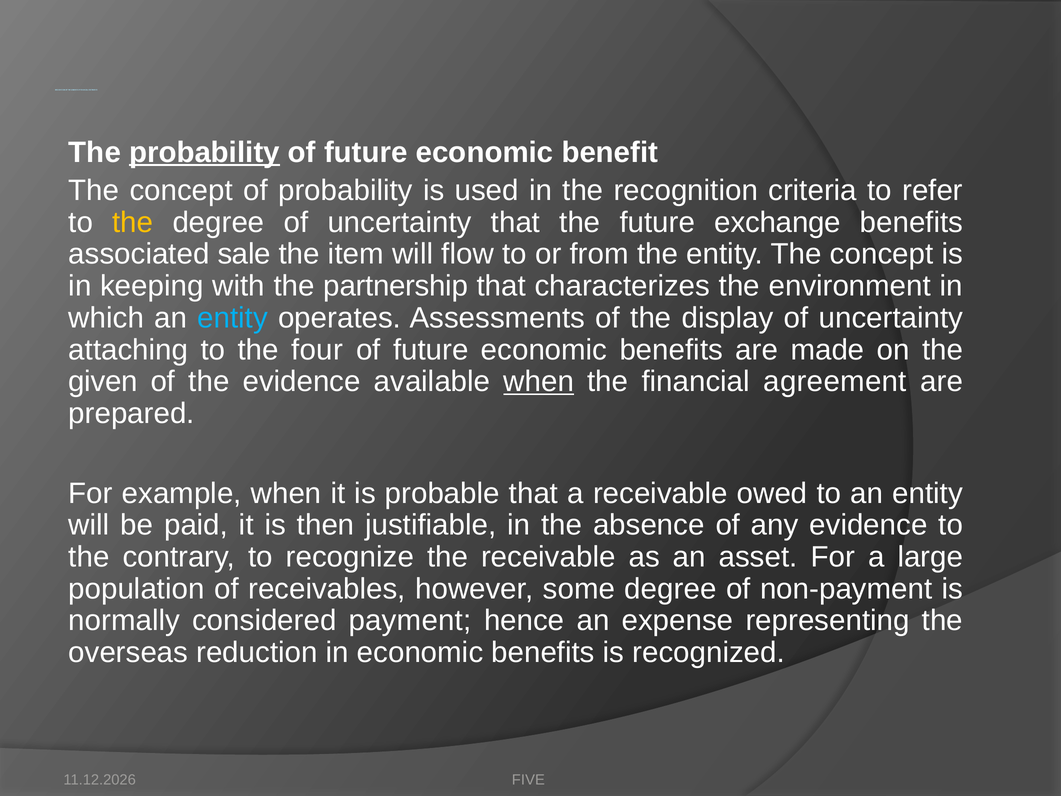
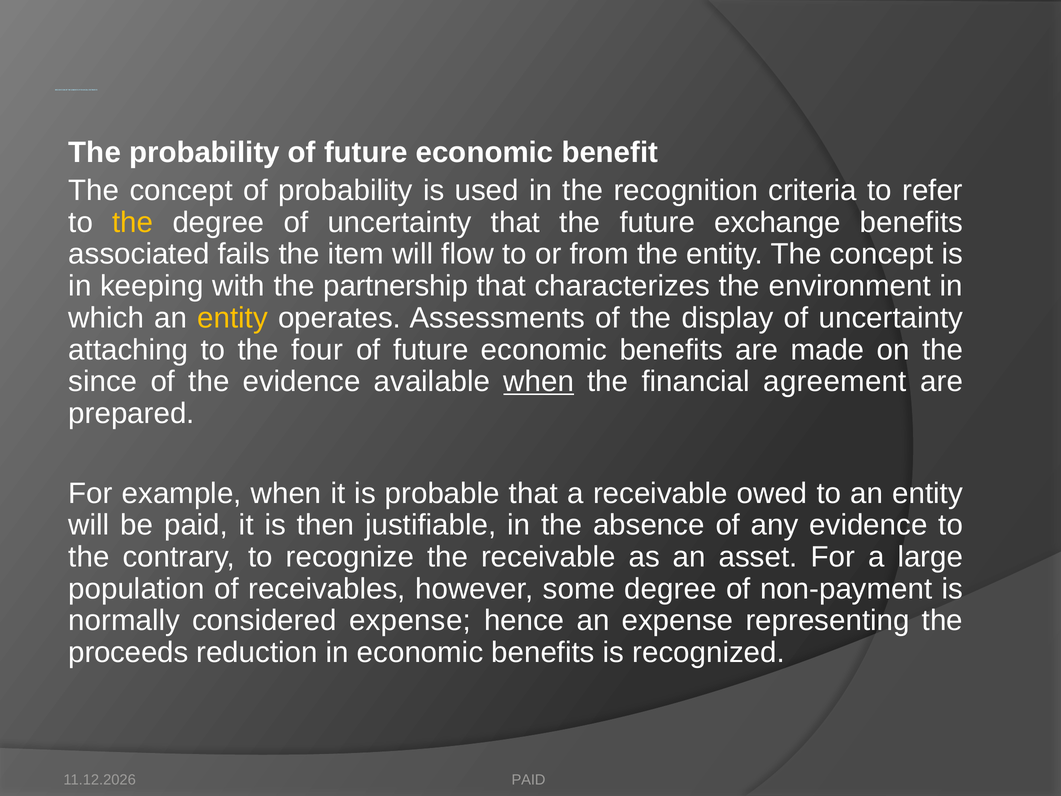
probability underline: present -> none (204, 152)
sale: sale -> fails (244, 254)
entity colour: light blue -> yellow (233, 318)
given: given -> since (103, 382)
considered payment: payment -> expense (410, 621)
overseas: overseas -> proceeds (128, 652)
FIVE: FIVE -> PAID (528, 780)
